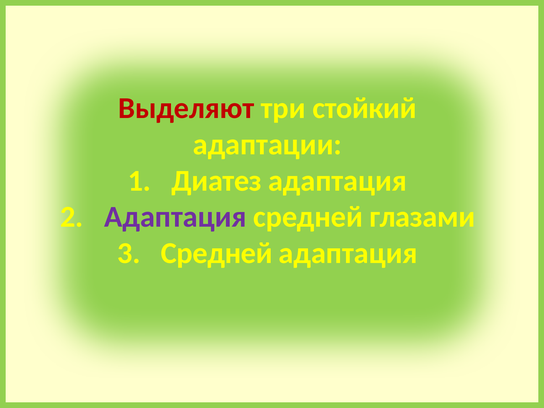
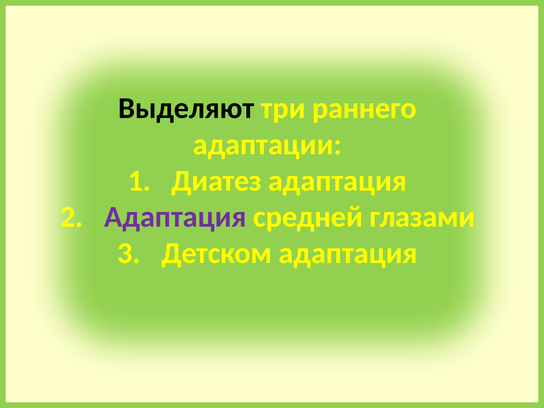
Выделяют colour: red -> black (186, 108)
стойкий: стойкий -> раннего (364, 108)
Средней: Средней -> Детском (217, 253)
